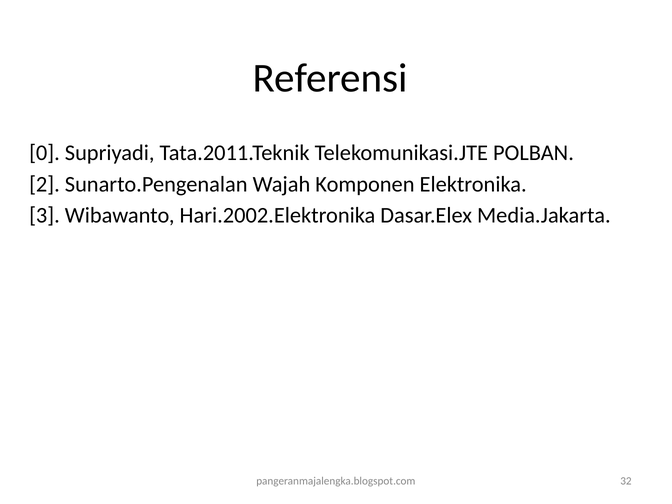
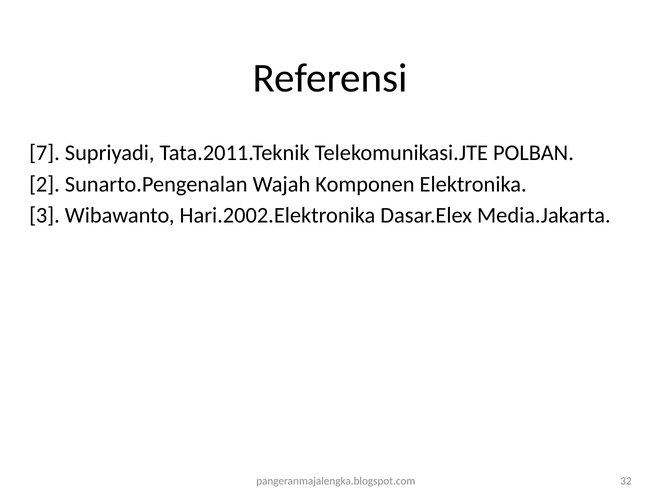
0: 0 -> 7 (44, 153)
